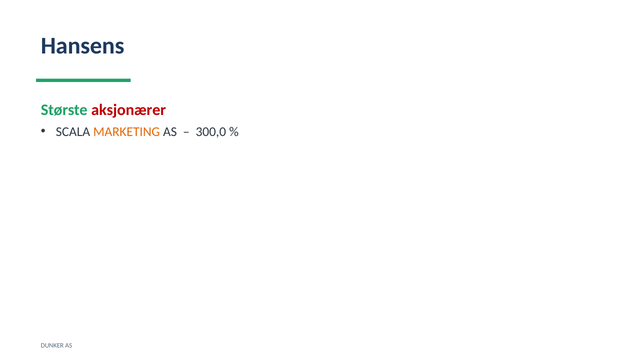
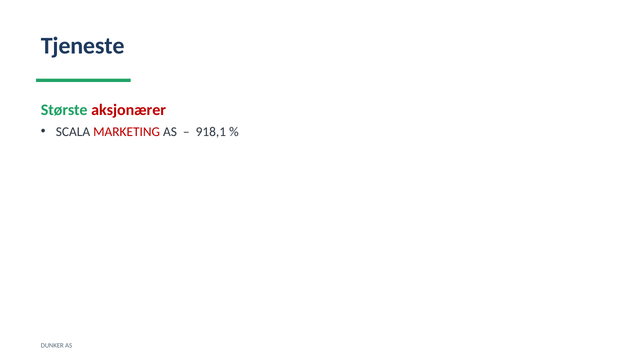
Hansens: Hansens -> Tjeneste (83, 46)
MARKETING colour: orange -> red (127, 132)
300,0: 300,0 -> 918,1 (211, 132)
